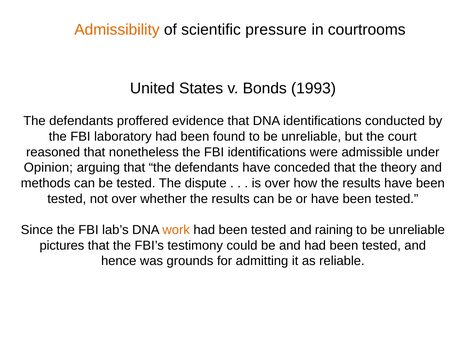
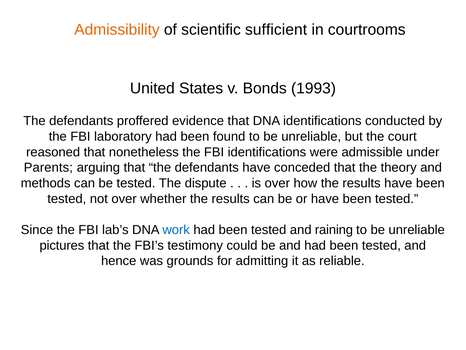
pressure: pressure -> sufficient (276, 30)
Opinion: Opinion -> Parents (48, 167)
work colour: orange -> blue (176, 230)
